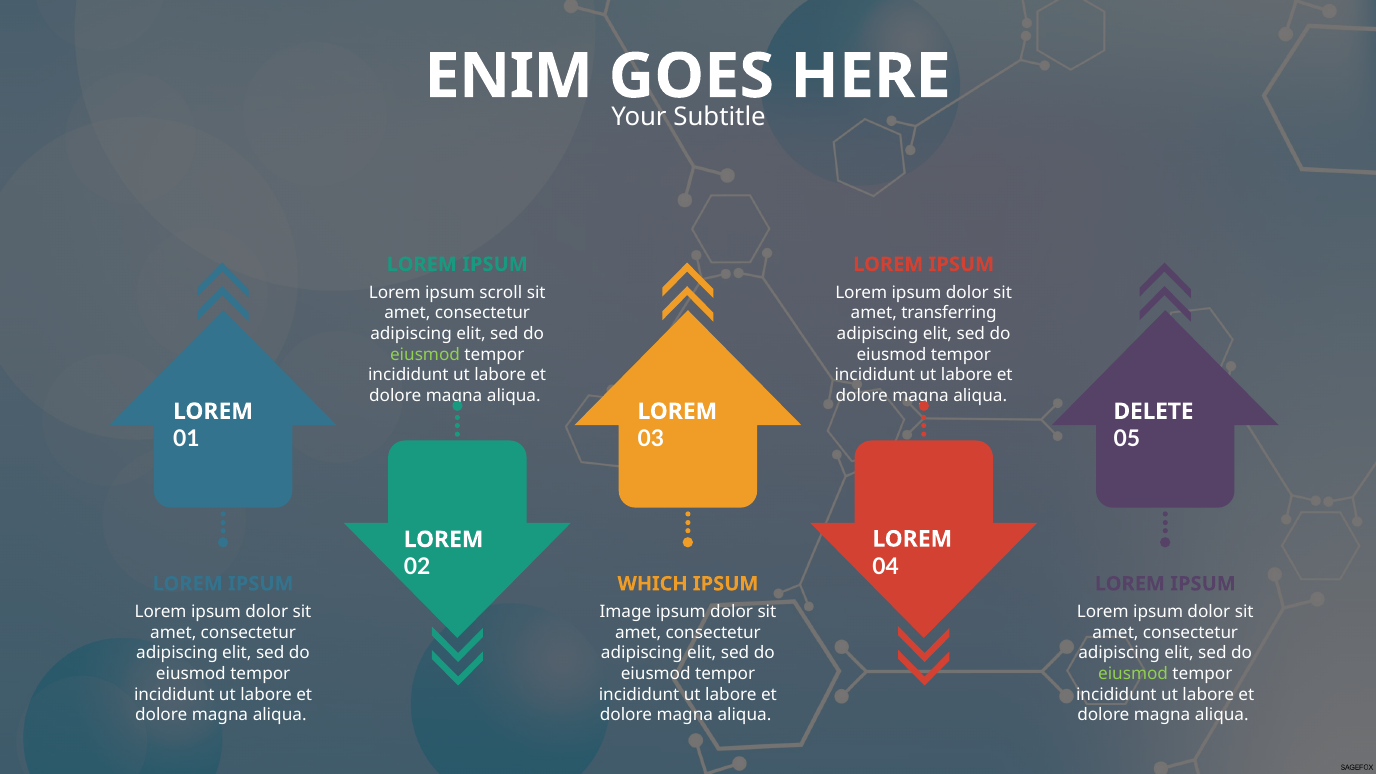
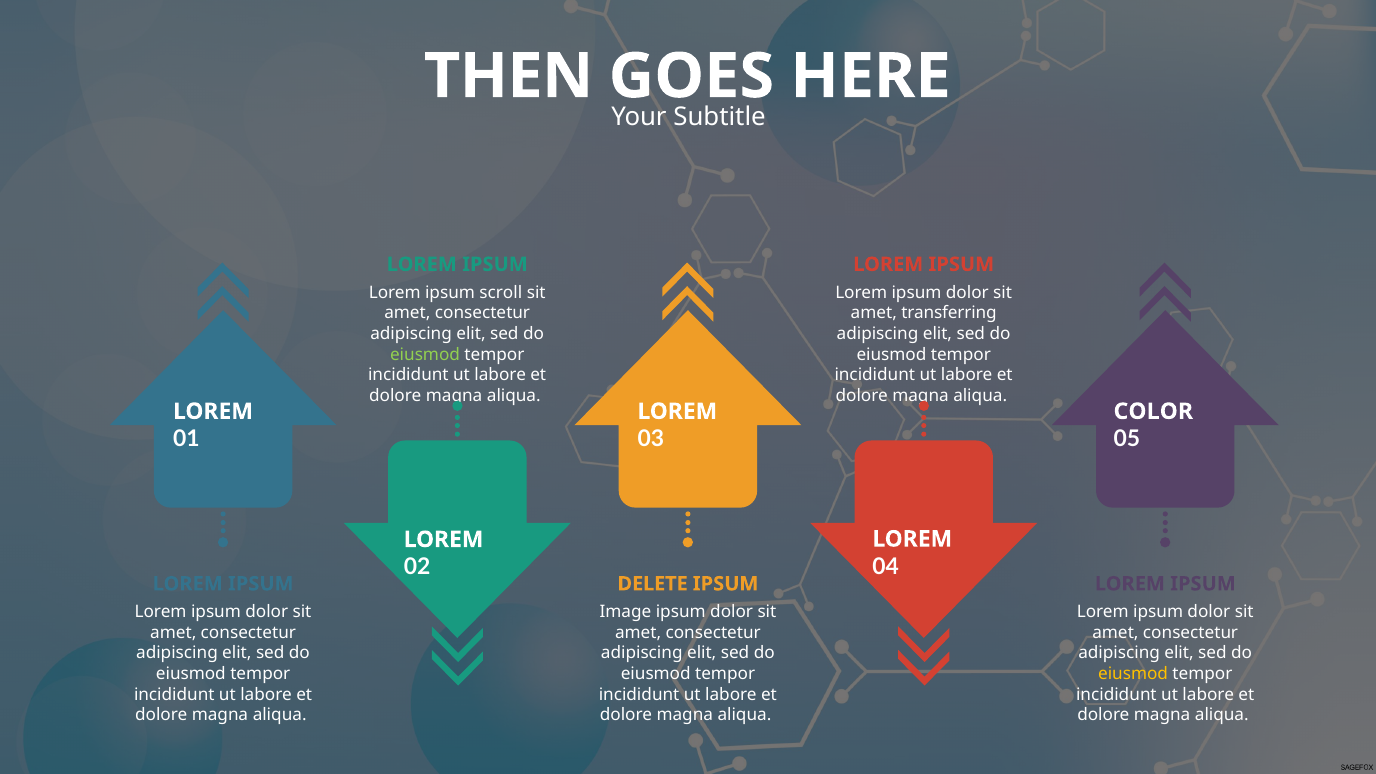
ENIM: ENIM -> THEN (509, 76)
DELETE: DELETE -> COLOR (1153, 411)
WHICH: WHICH -> DELETE (653, 584)
eiusmod colour: light green -> yellow (1133, 674)
